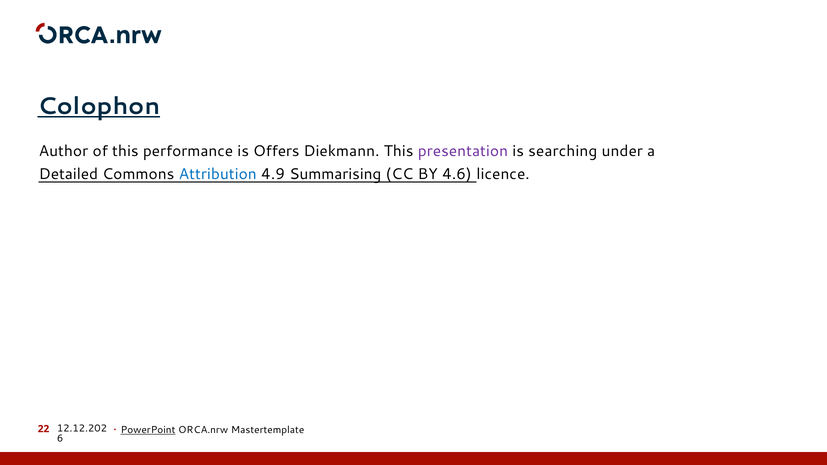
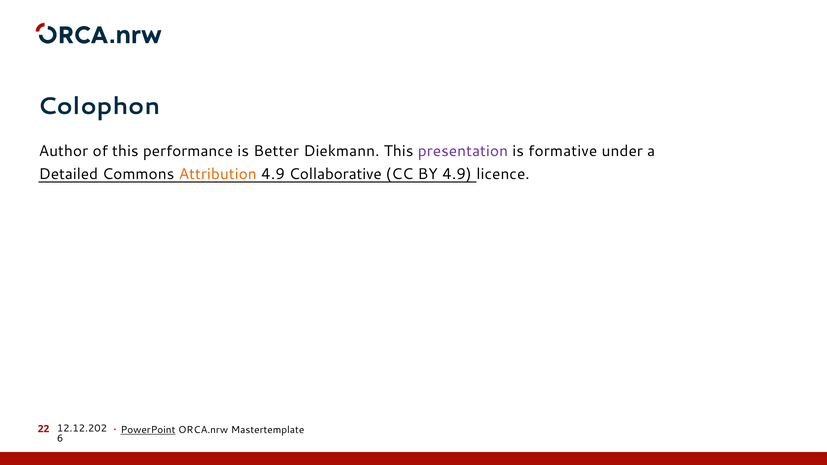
Colophon underline: present -> none (99, 106)
Offers: Offers -> Better (276, 151)
searching: searching -> formative (563, 151)
Attribution colour: blue -> orange (218, 174)
Summarising: Summarising -> Collaborative (335, 174)
BY 4.6: 4.6 -> 4.9 (457, 174)
